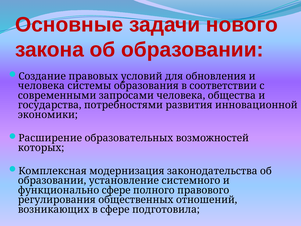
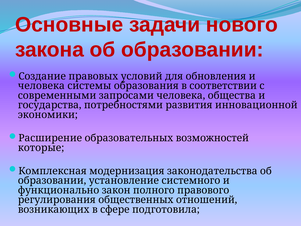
которых: которых -> которые (41, 148)
функционально сфере: сфере -> закон (116, 190)
